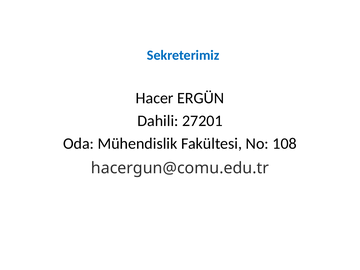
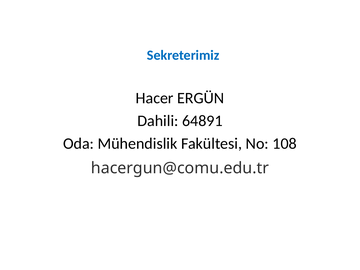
27201: 27201 -> 64891 (202, 121)
